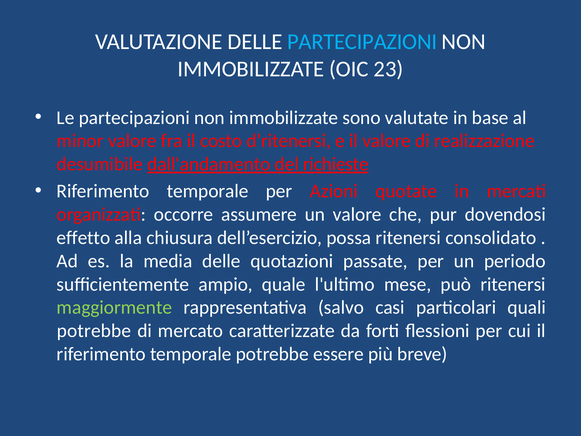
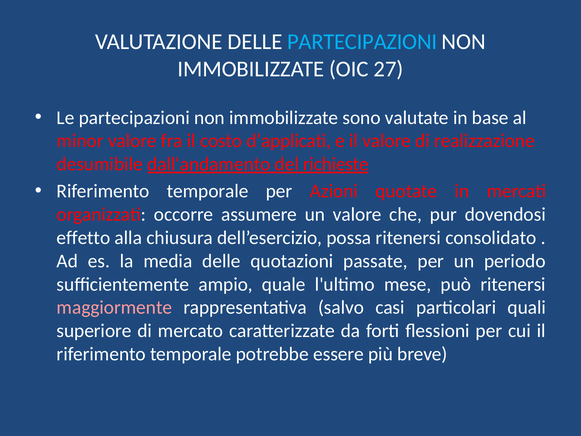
23: 23 -> 27 (389, 69)
d’ritenersi: d’ritenersi -> d’applicati (289, 141)
maggiormente colour: light green -> pink (114, 307)
potrebbe: potrebbe -> superiore (94, 331)
